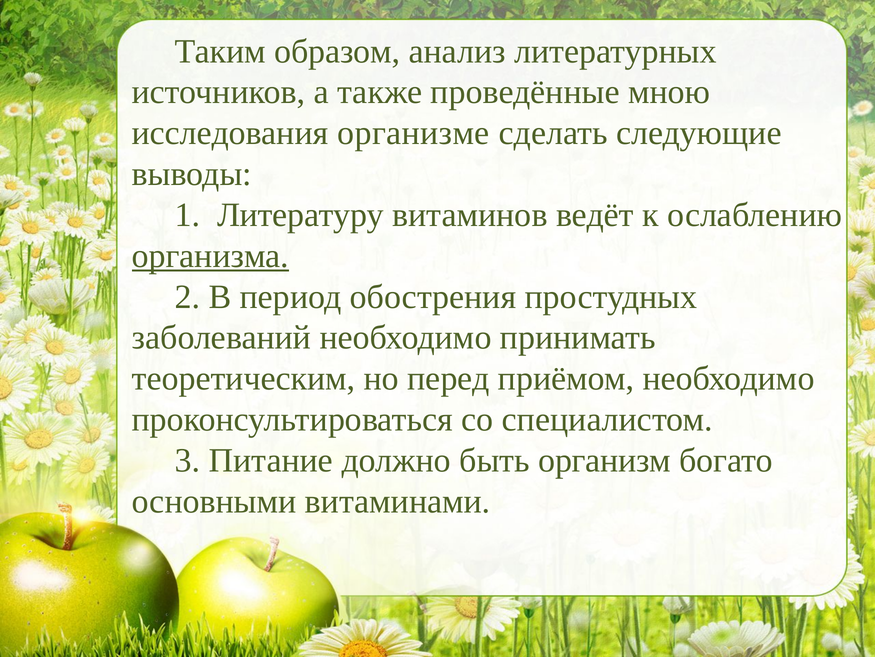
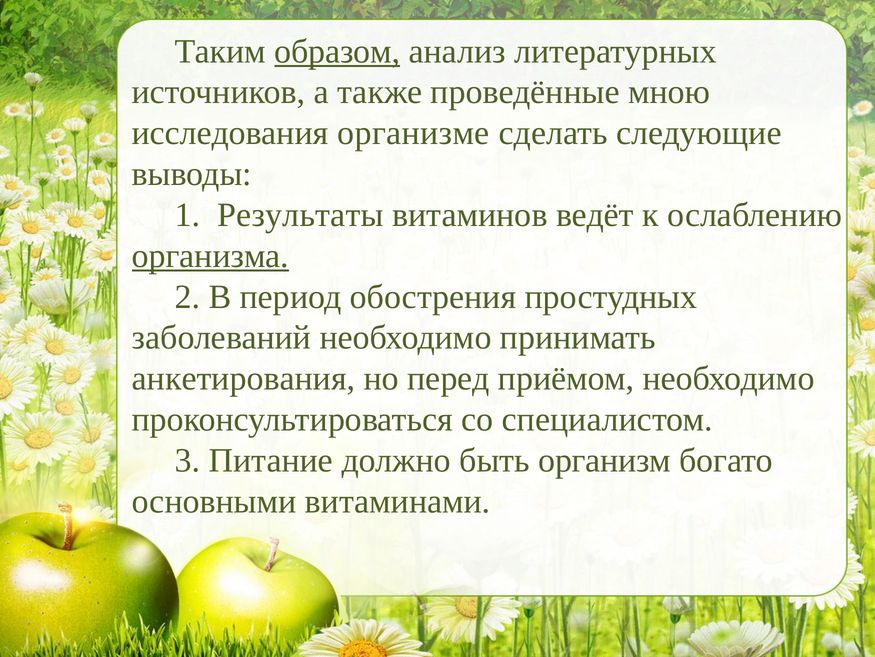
образом underline: none -> present (337, 51)
Литературу: Литературу -> Результаты (300, 215)
теоретическим: теоретическим -> анкетирования (244, 378)
